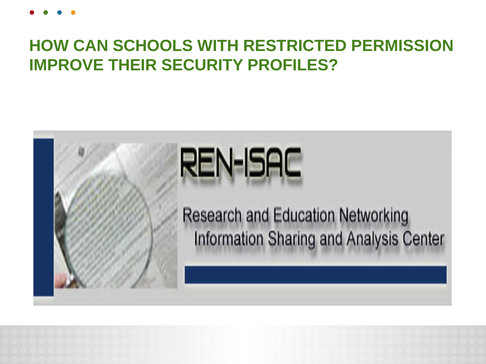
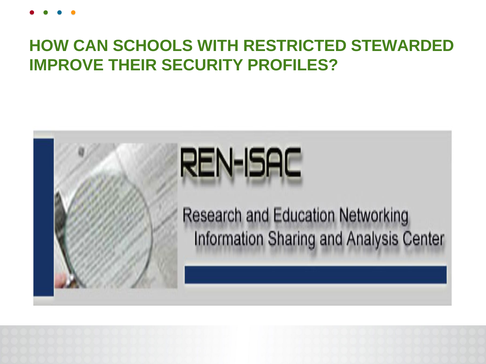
PERMISSION: PERMISSION -> STEWARDED (403, 46)
